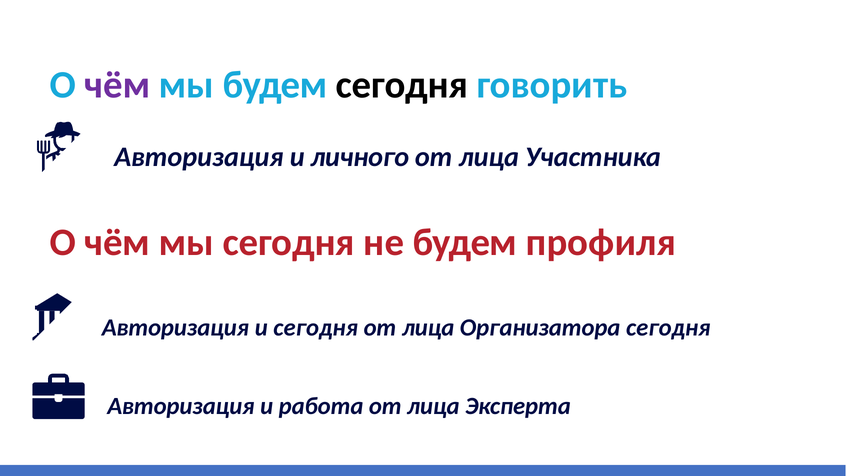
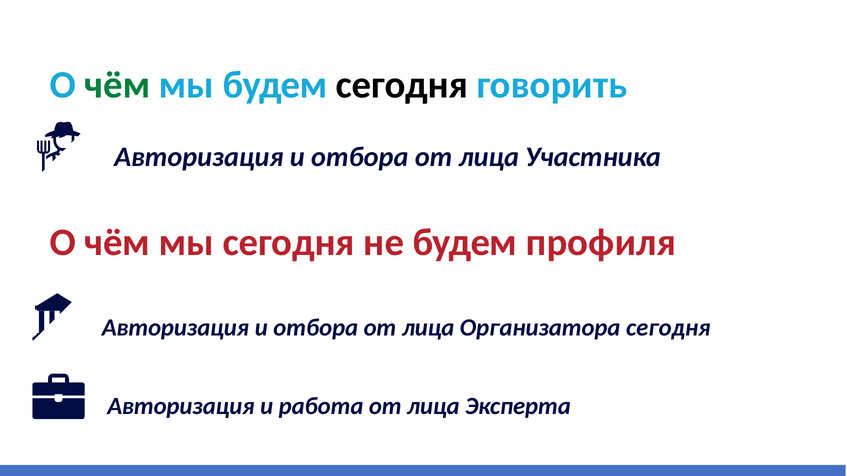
чём colour: purple -> green (117, 85)
личного: личного -> отбора (360, 157)
сегодня: сегодня -> отбора (316, 328)
